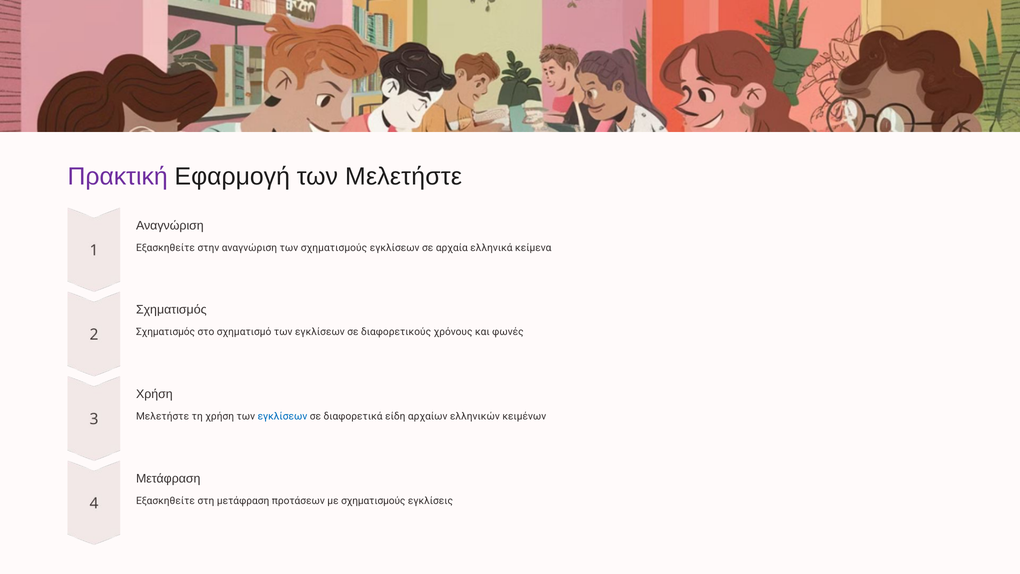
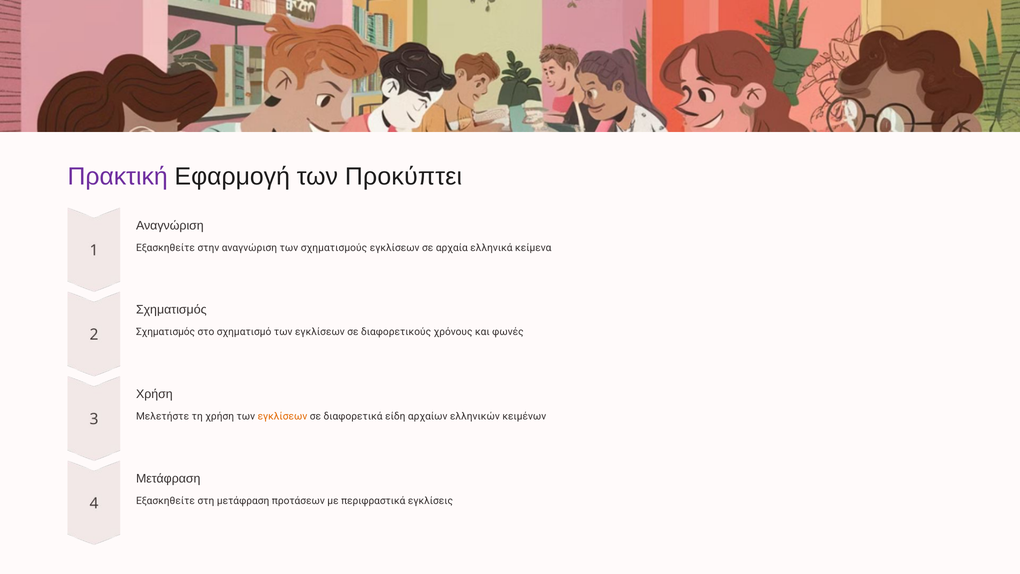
των Μελετήστε: Μελετήστε -> Προκύπτει (404, 176)
εγκλίσεων colour: blue -> orange (282, 416)
με σχηματισμούς: σχηματισμούς -> περιφραστικά (373, 500)
